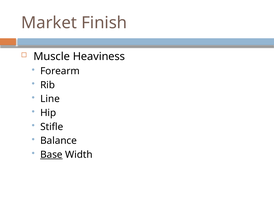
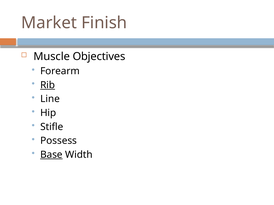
Heaviness: Heaviness -> Objectives (99, 57)
Rib underline: none -> present (48, 85)
Balance: Balance -> Possess (59, 141)
